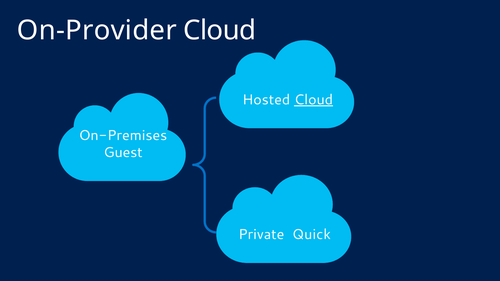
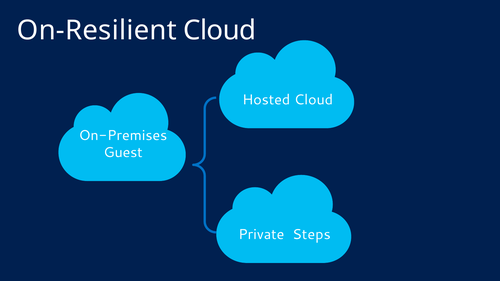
On-Provider: On-Provider -> On-Resilient (97, 30)
Cloud underline: present -> none (314, 100)
Quick: Quick -> Steps (312, 235)
